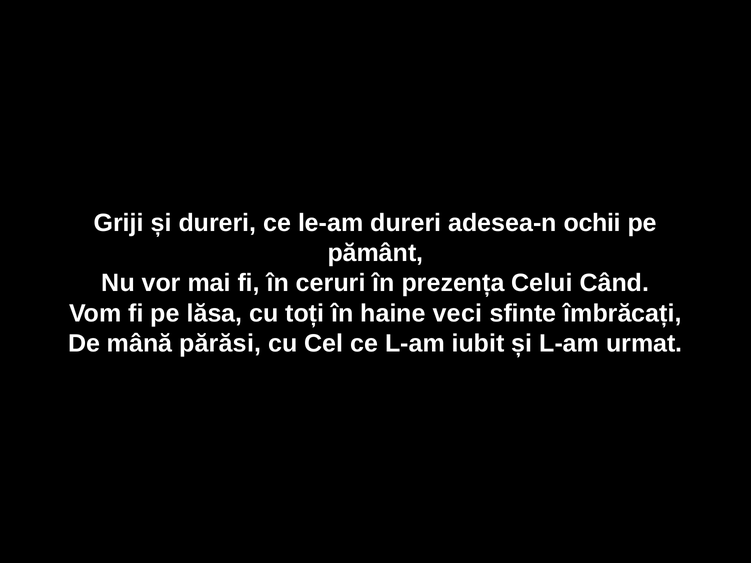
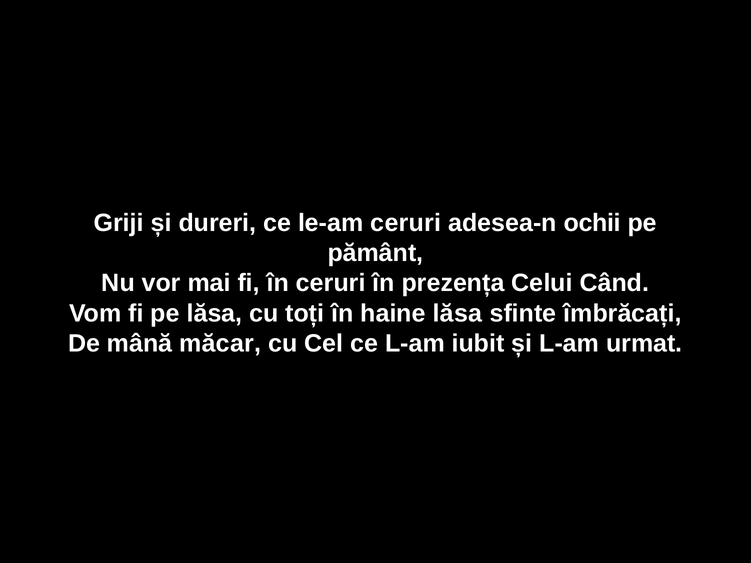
le-am dureri: dureri -> ceruri (406, 223)
haine veci: veci -> lăsa (458, 313)
părăsi: părăsi -> măcar (220, 343)
